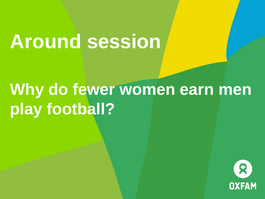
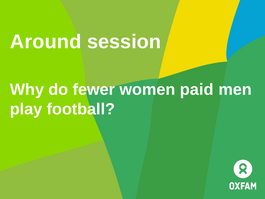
earn: earn -> paid (197, 90)
